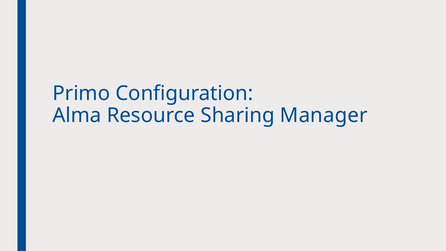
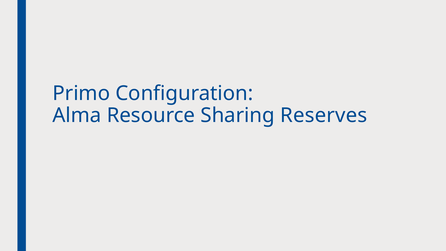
Manager: Manager -> Reserves (324, 115)
